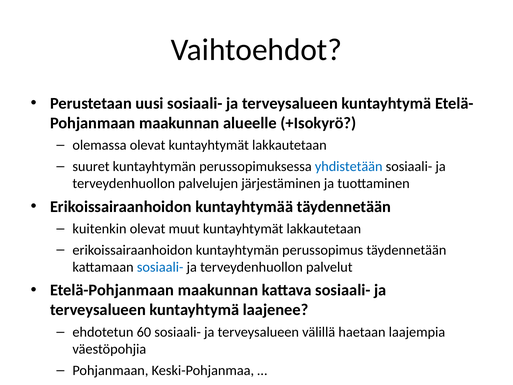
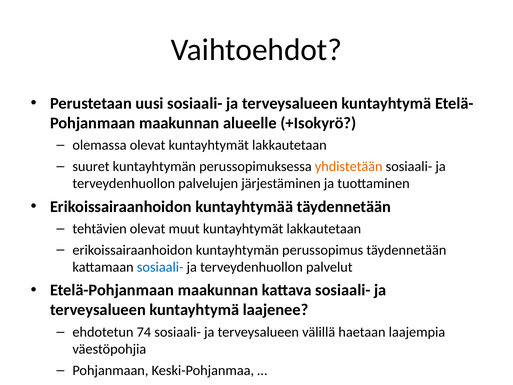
yhdistetään colour: blue -> orange (349, 166)
kuitenkin: kuitenkin -> tehtävien (100, 229)
60: 60 -> 74 (144, 332)
